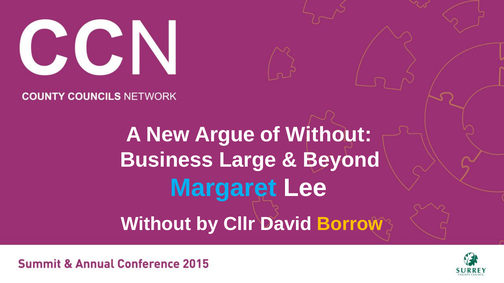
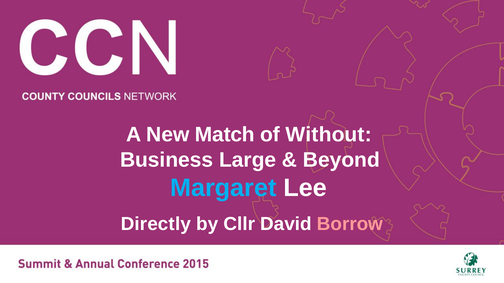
Argue: Argue -> Match (225, 135)
Without: Without -> Directly (156, 224)
Borrow colour: yellow -> pink (350, 224)
